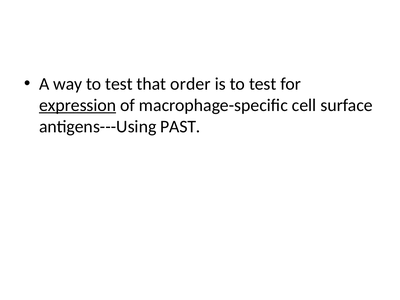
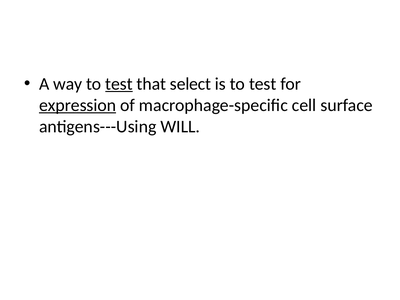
test underline: none -> present (119, 84)
order: order -> select (191, 84)
PAST: PAST -> WILL (180, 127)
